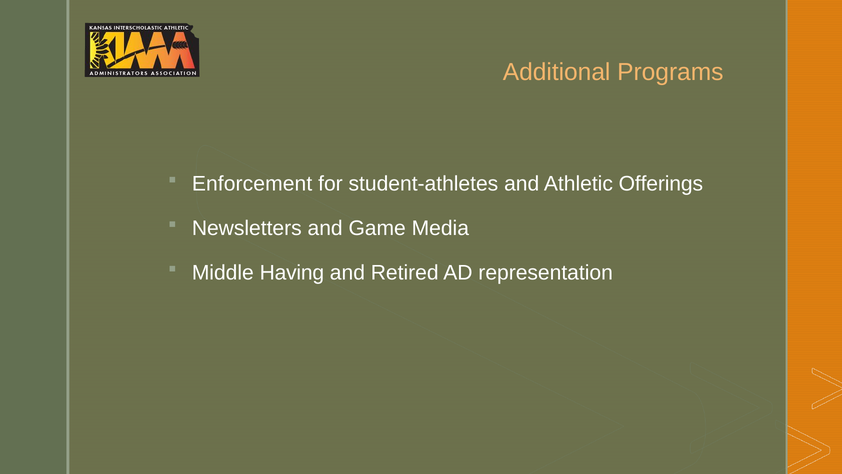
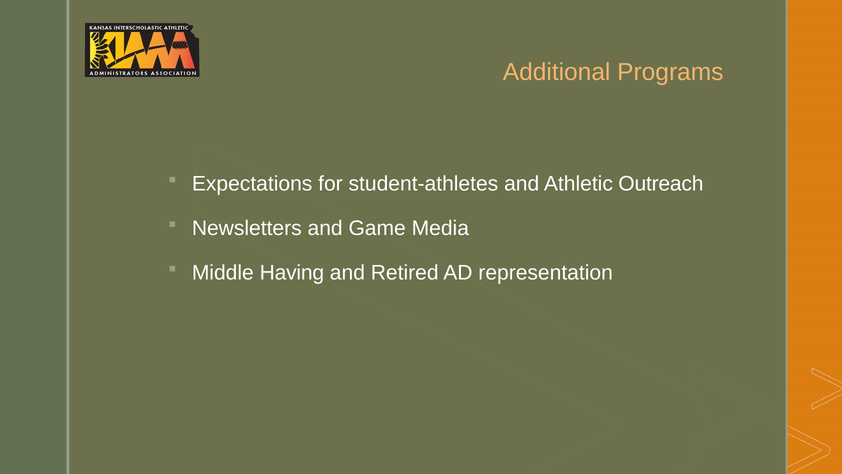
Enforcement: Enforcement -> Expectations (252, 184)
Offerings: Offerings -> Outreach (661, 184)
